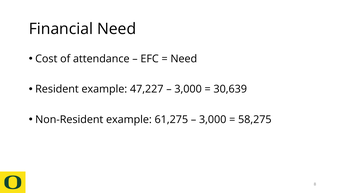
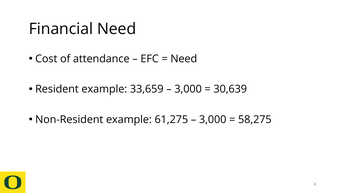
47,227: 47,227 -> 33,659 (147, 89)
